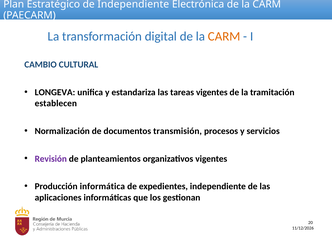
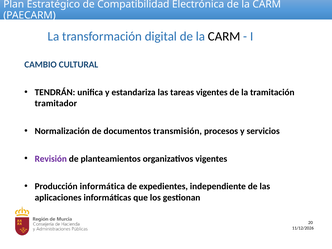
de Independiente: Independiente -> Compatibilidad (133, 4)
CARM colour: orange -> black (224, 36)
LONGEVA: LONGEVA -> TENDRÁN (55, 92)
establecen: establecen -> tramitador (56, 103)
